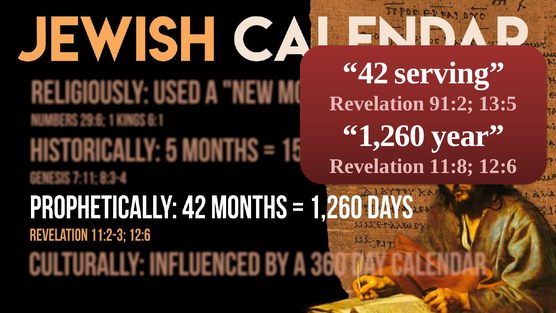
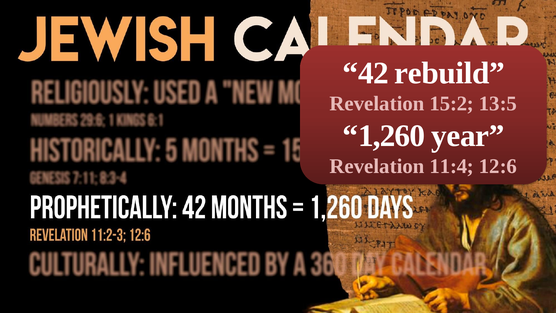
serving: serving -> rebuild (450, 73)
91:2: 91:2 -> 15:2 (452, 104)
11:8: 11:8 -> 11:4 (452, 166)
